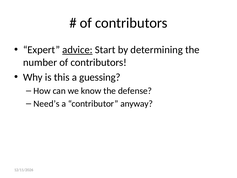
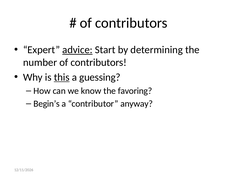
this underline: none -> present (62, 77)
defense: defense -> favoring (135, 91)
Need’s: Need’s -> Begin’s (47, 104)
